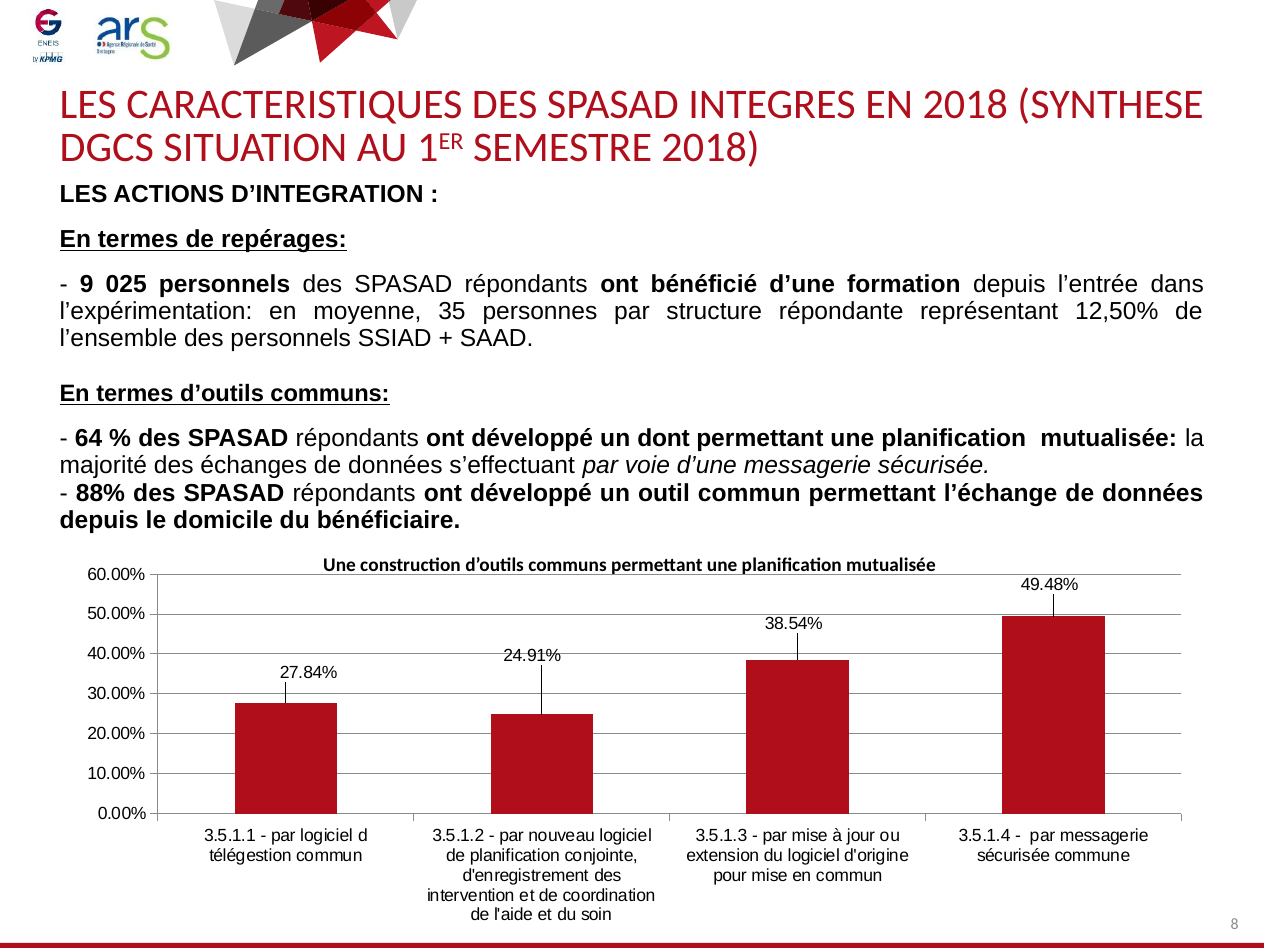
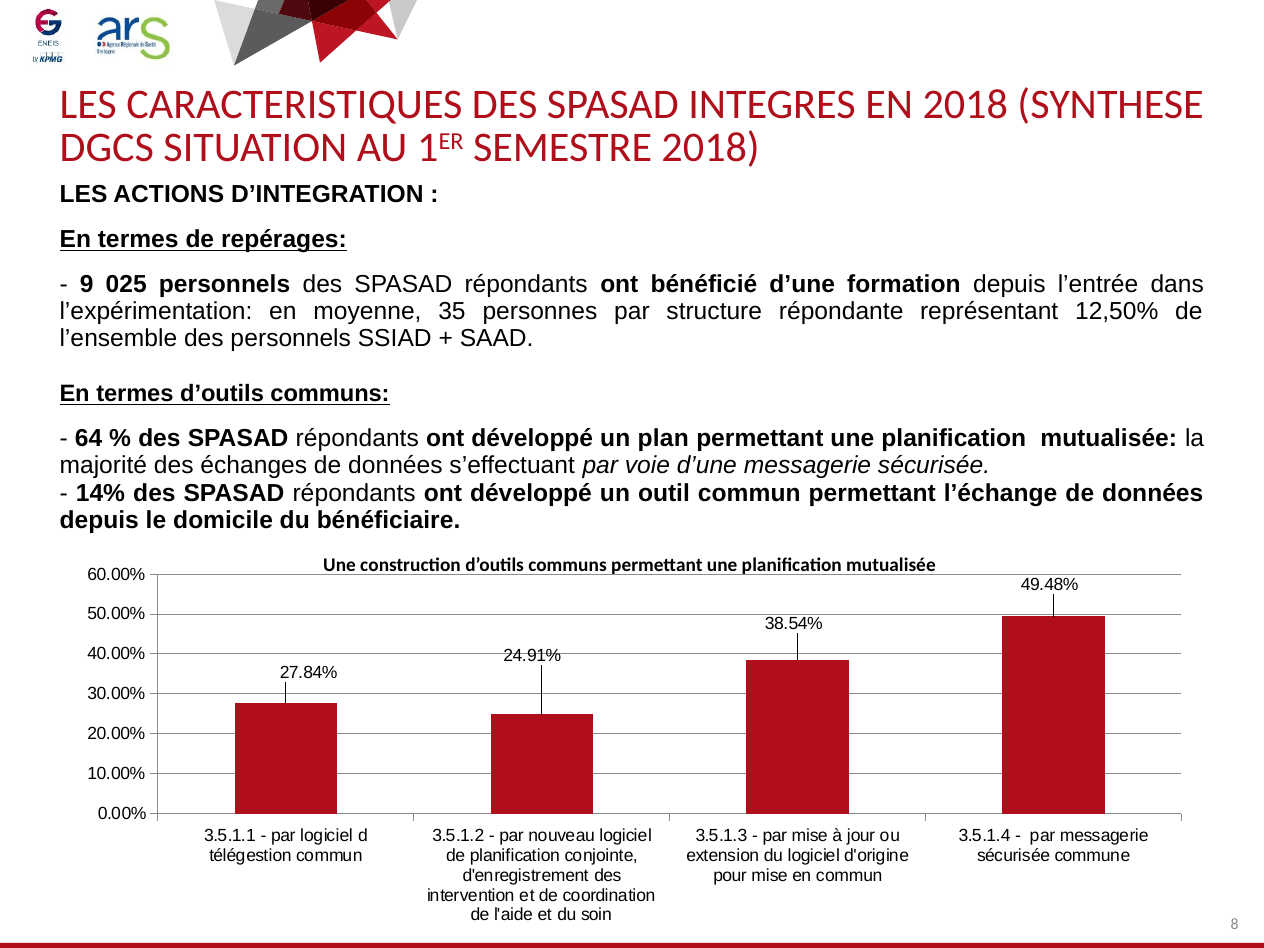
dont: dont -> plan (663, 439)
88%: 88% -> 14% (100, 494)
